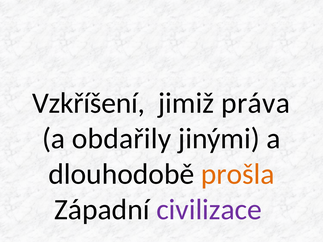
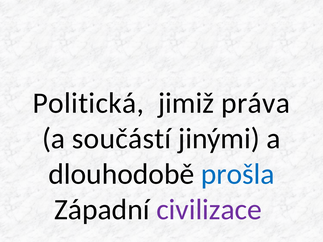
Vzkříšení: Vzkříšení -> Politická (88, 103)
obdařily: obdařily -> součástí (122, 139)
prošla colour: orange -> blue (238, 174)
